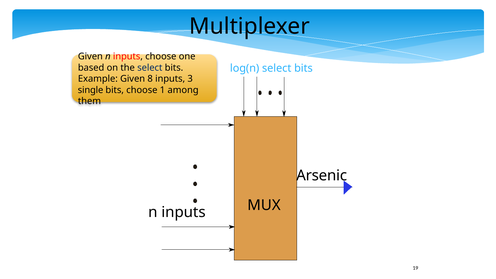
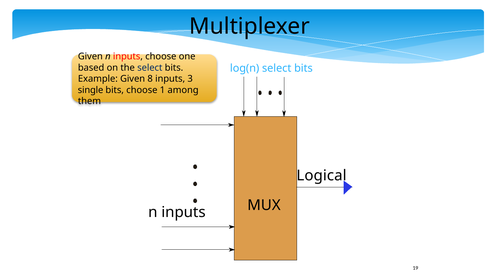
Arsenic: Arsenic -> Logical (322, 176)
